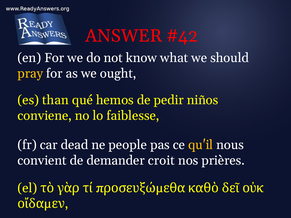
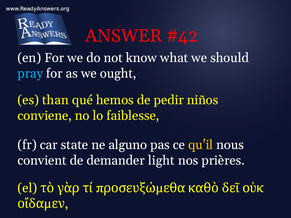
pray colour: yellow -> light blue (30, 73)
dead: dead -> state (74, 145)
people: people -> alguno (128, 145)
croit: croit -> light (161, 161)
